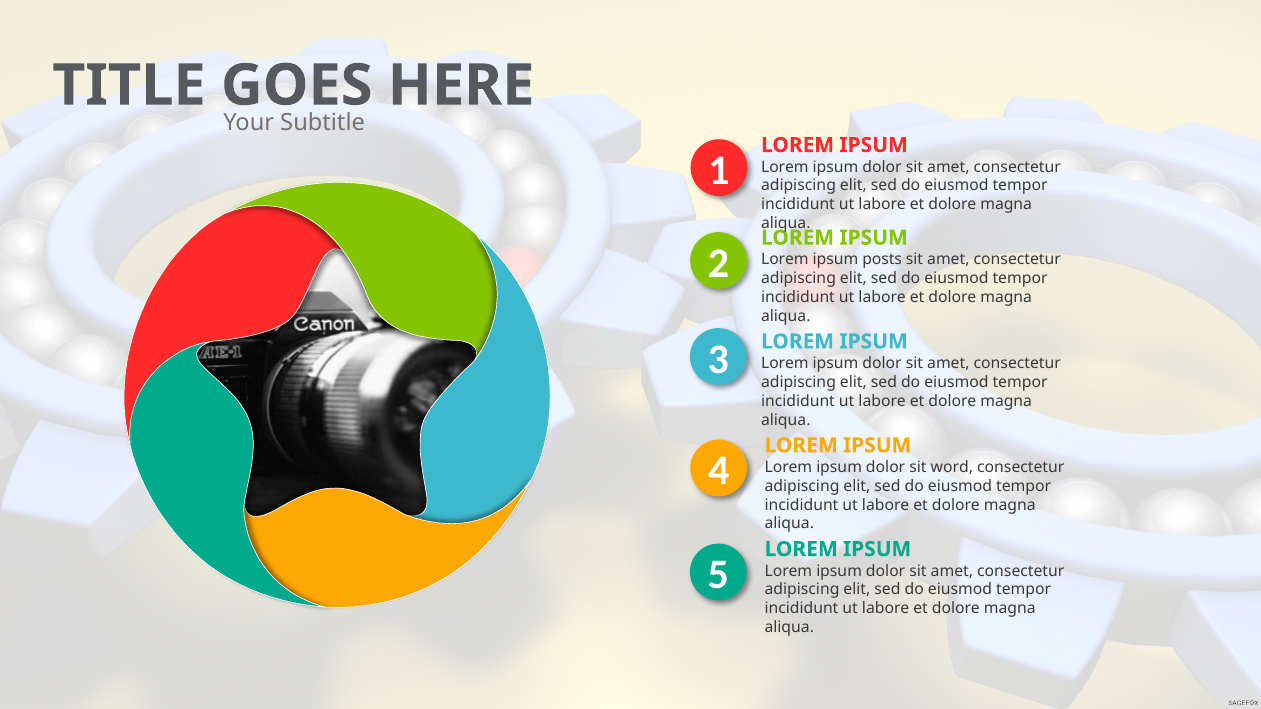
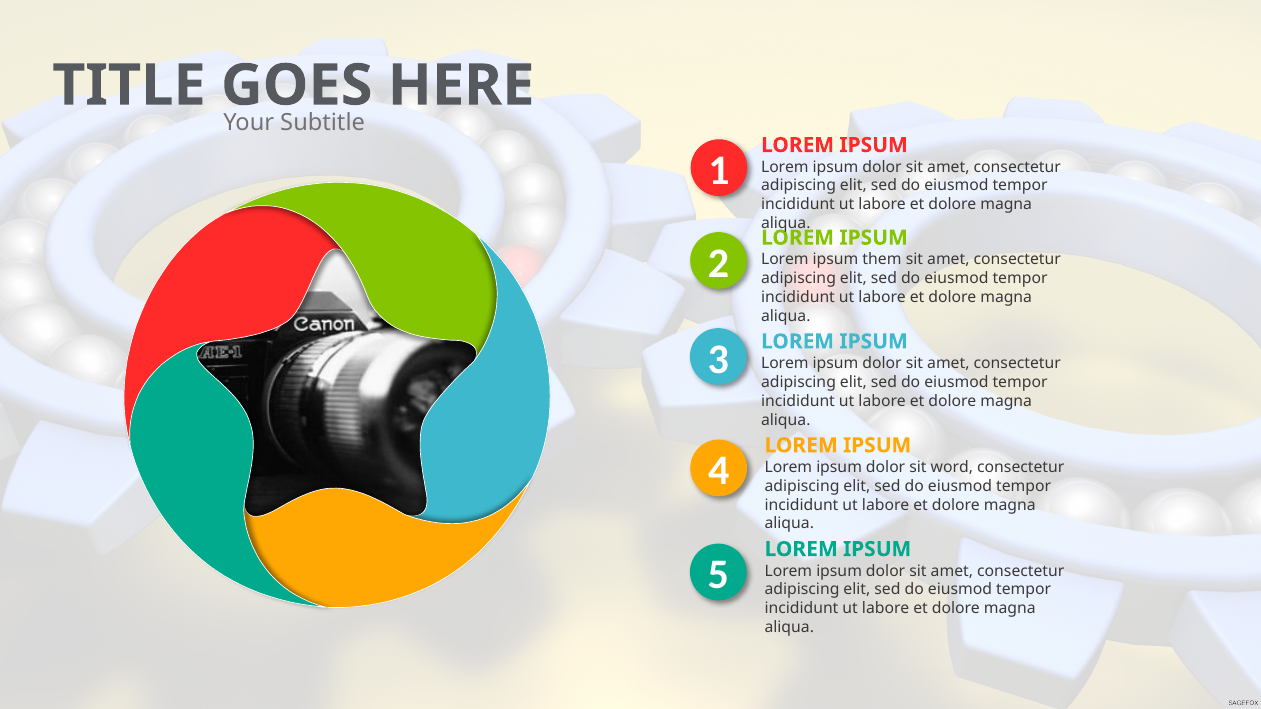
posts: posts -> them (882, 260)
